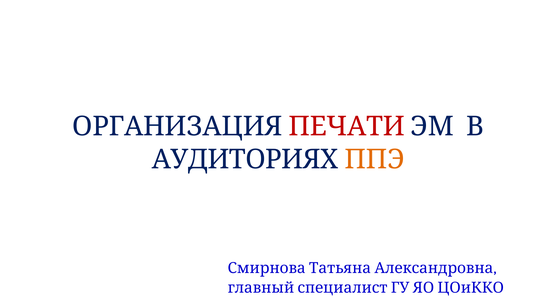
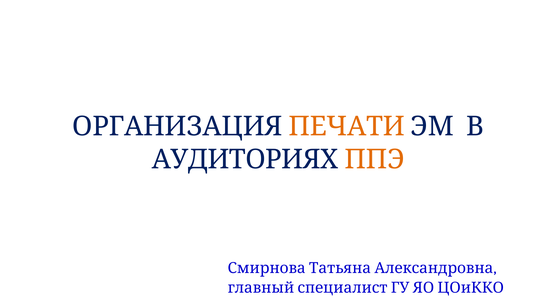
ПЕЧАТИ colour: red -> orange (347, 127)
